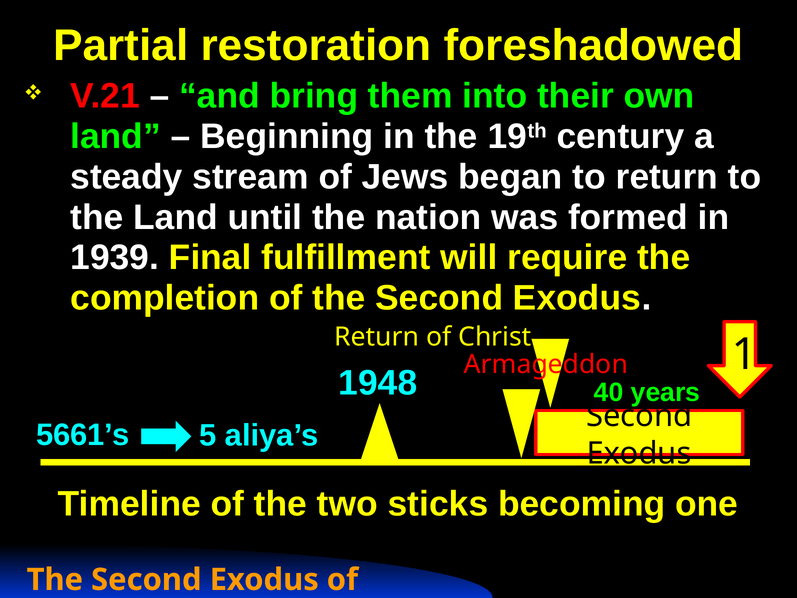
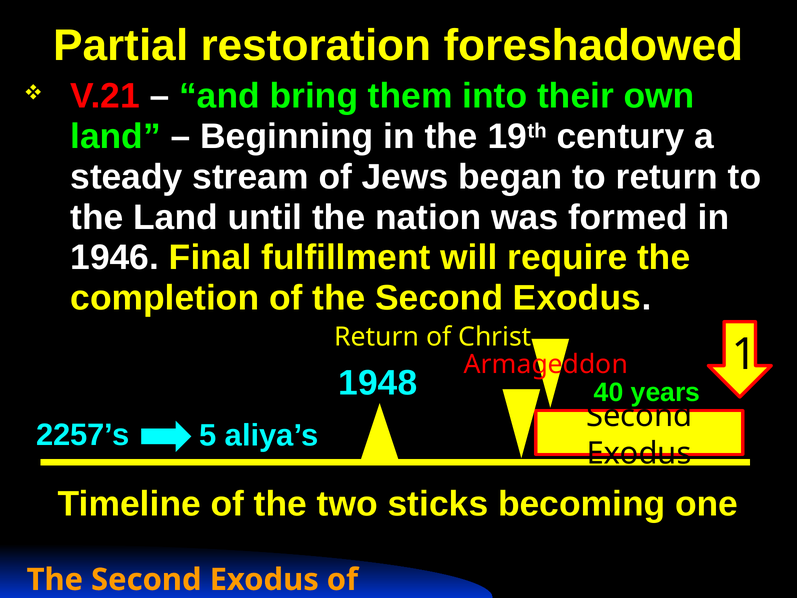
1939: 1939 -> 1946 (115, 258)
5661’s: 5661’s -> 2257’s (83, 435)
